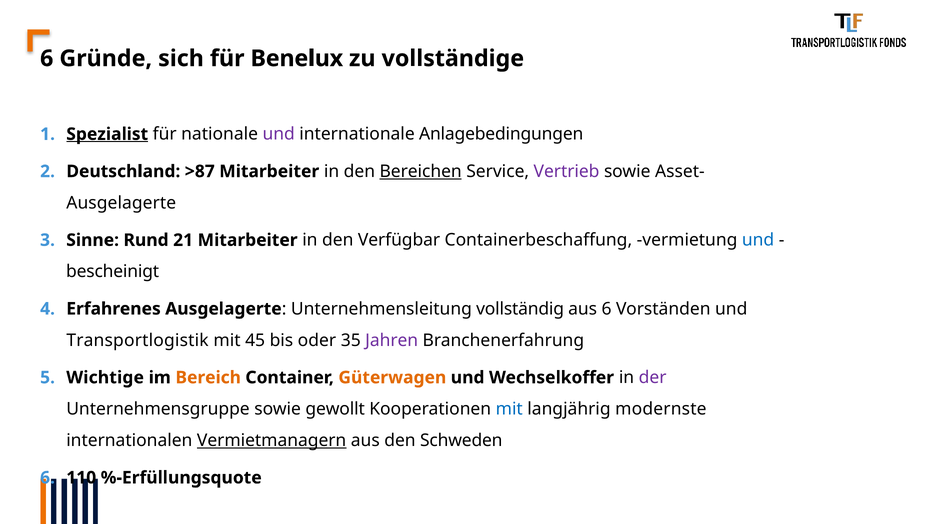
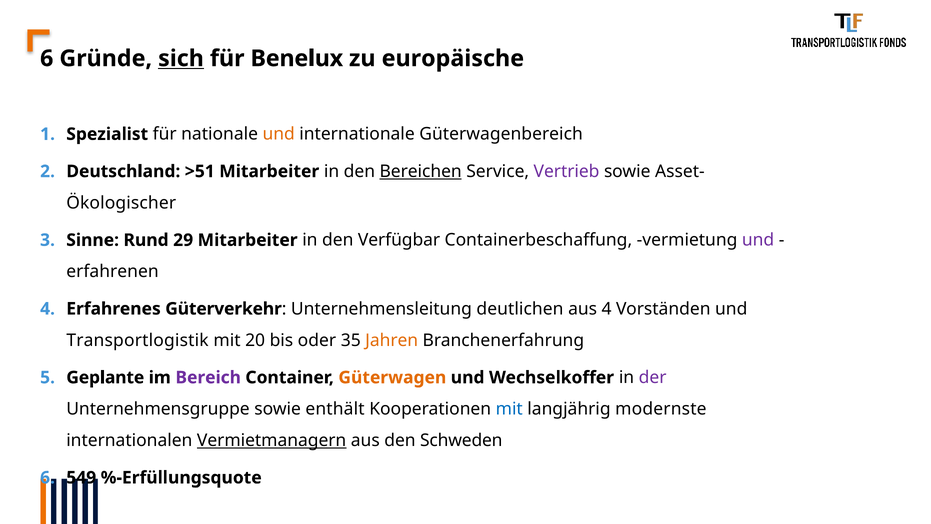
sich underline: none -> present (181, 58)
vollständige: vollständige -> europäische (453, 58)
Spezialist underline: present -> none (107, 134)
und colour: purple -> orange (279, 134)
Anlagebedingungen: Anlagebedingungen -> Güterwagenbereich (501, 134)
>87: >87 -> >51 (200, 171)
Ausgelagerte: Ausgelagerte -> Ökologischer (121, 203)
21: 21 -> 29 (183, 240)
und colour: blue -> purple (758, 240)
bescheinigt: bescheinigt -> erfahrenen (113, 271)
Erfahrenes Ausgelagerte: Ausgelagerte -> Güterverkehr (224, 309)
vollständig: vollständig -> deutlichen (520, 309)
aus 6: 6 -> 4 (607, 309)
45: 45 -> 20 (255, 340)
Jahren colour: purple -> orange (392, 340)
Wichtige: Wichtige -> Geplante (105, 377)
Bereich colour: orange -> purple (208, 377)
gewollt: gewollt -> enthält (335, 409)
110: 110 -> 549 (81, 477)
